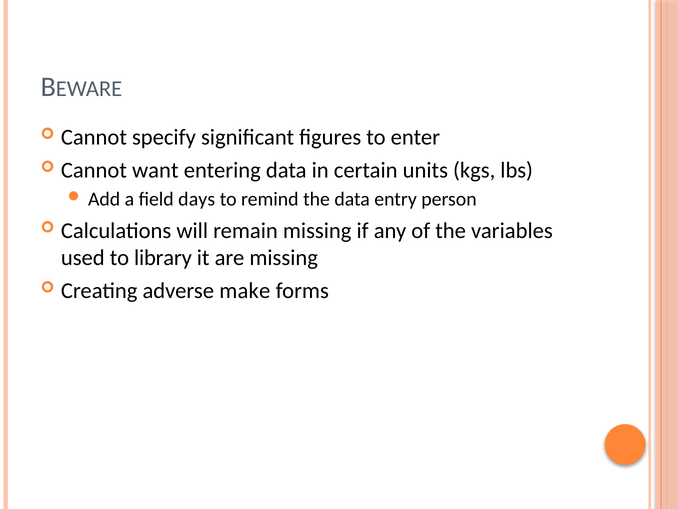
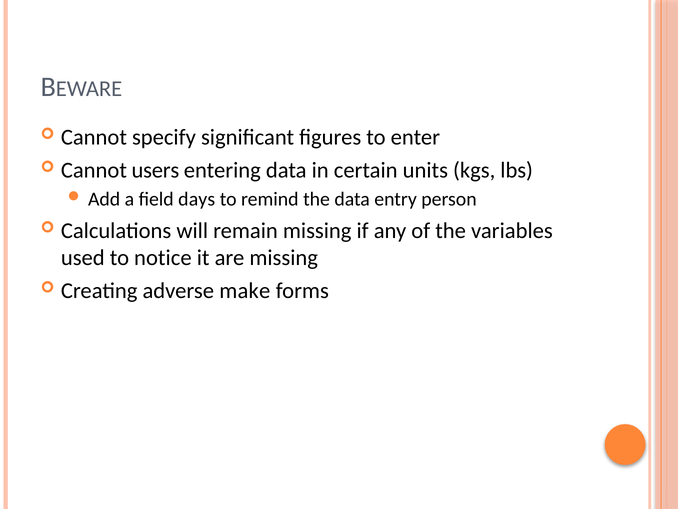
want: want -> users (155, 170)
library: library -> notice (163, 257)
